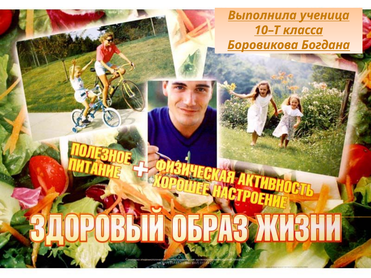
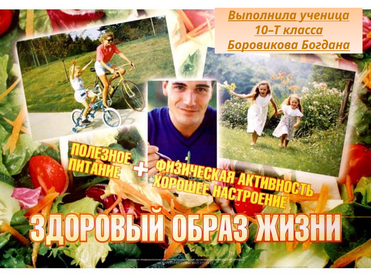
Выполнила underline: none -> present (262, 15)
